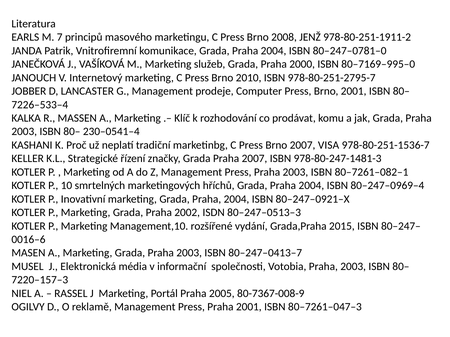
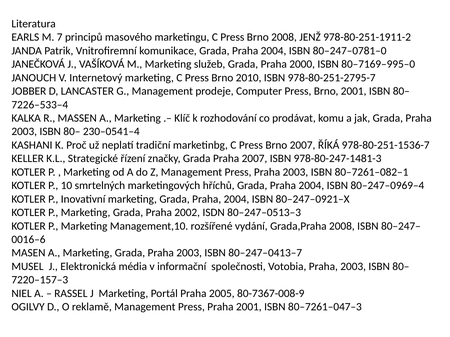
VISA: VISA -> ŘÍKÁ (329, 145)
Grada,Praha 2015: 2015 -> 2008 (342, 226)
